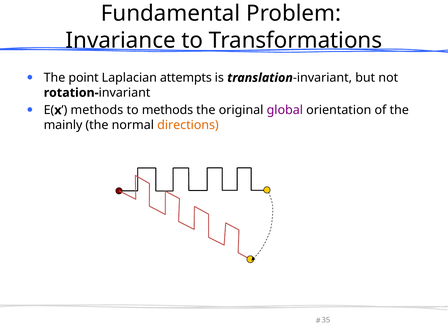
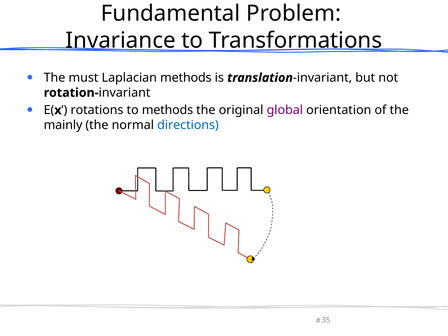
point: point -> must (83, 78)
Laplacian attempts: attempts -> methods (186, 78)
methods: methods -> rotations (97, 110)
directions colour: orange -> blue (188, 125)
